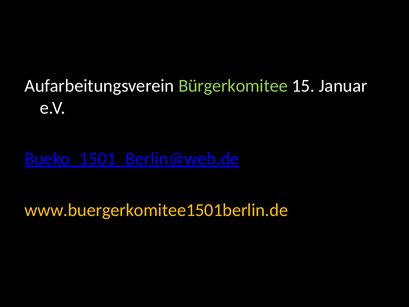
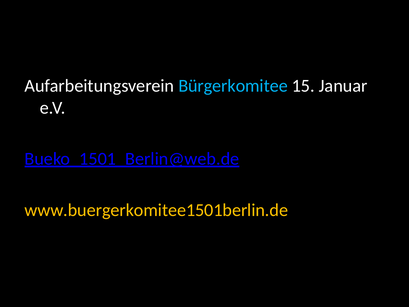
Bürgerkomitee colour: light green -> light blue (233, 86)
